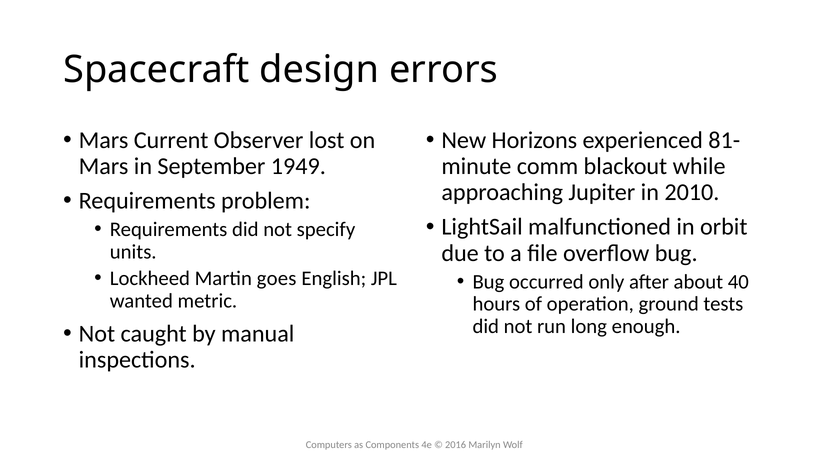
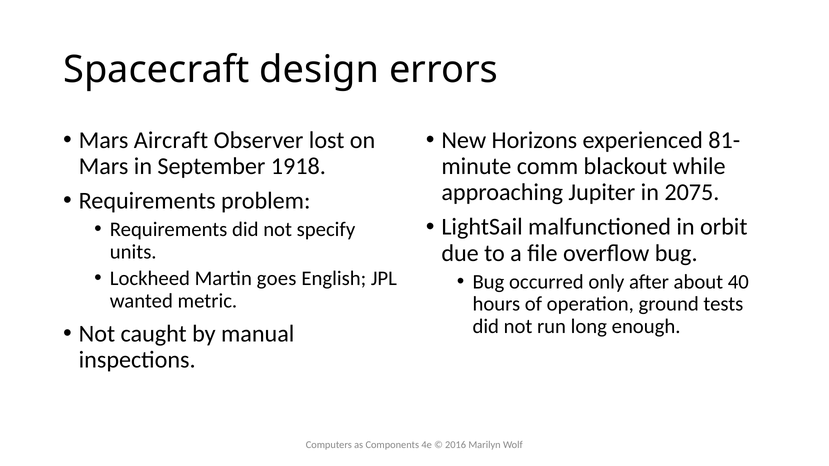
Current: Current -> Aircraft (171, 140)
1949: 1949 -> 1918 (298, 166)
2010: 2010 -> 2075 (692, 192)
